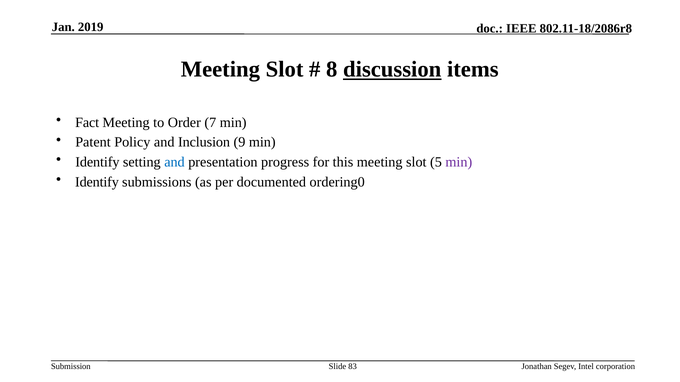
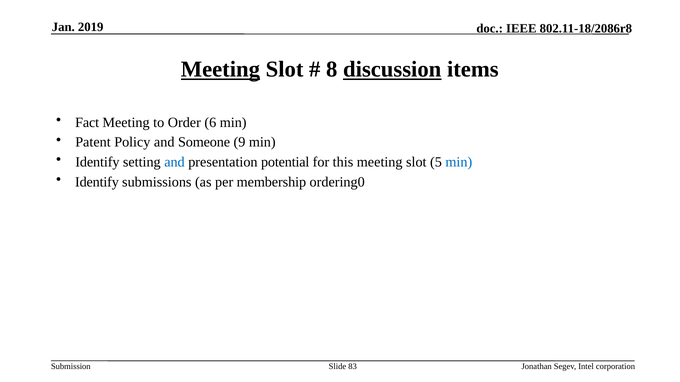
Meeting underline: none -> present (220, 70)
7: 7 -> 6 (210, 123)
Inclusion: Inclusion -> Someone (204, 142)
progress: progress -> potential (285, 162)
min colour: purple -> blue (459, 162)
documented: documented -> membership (271, 182)
